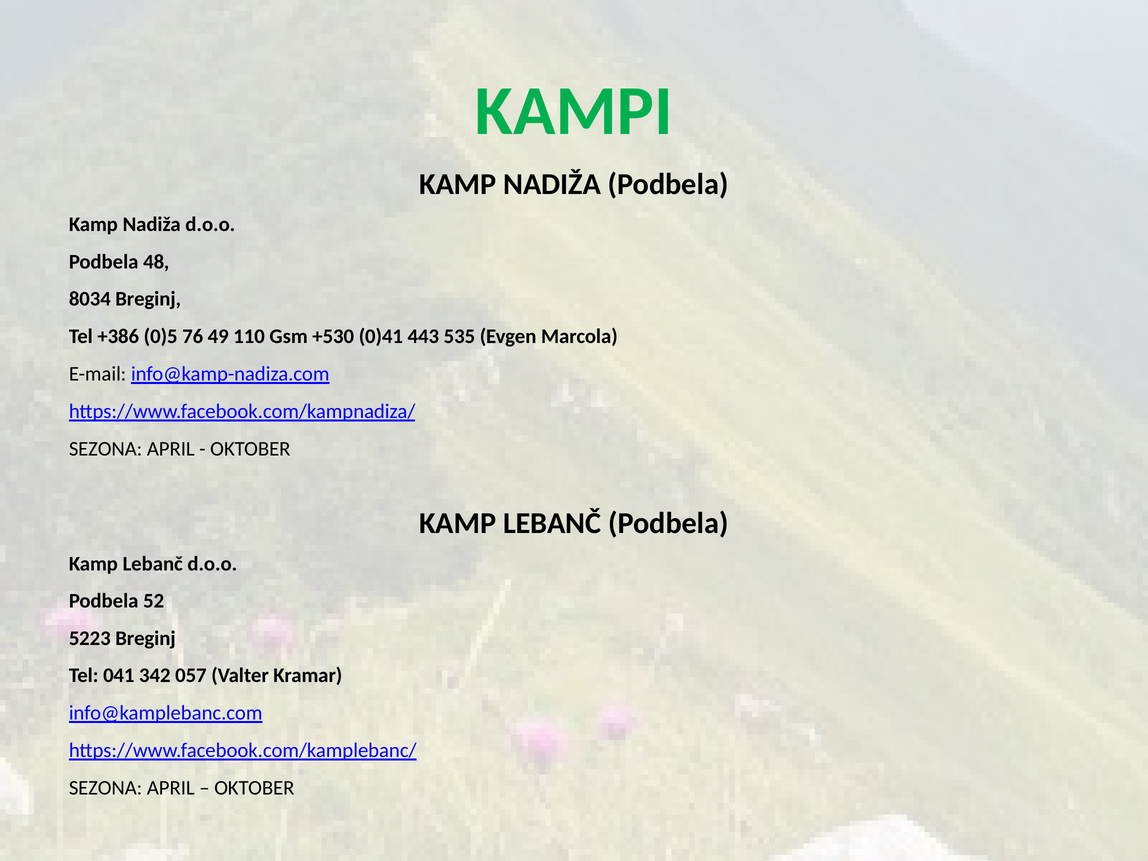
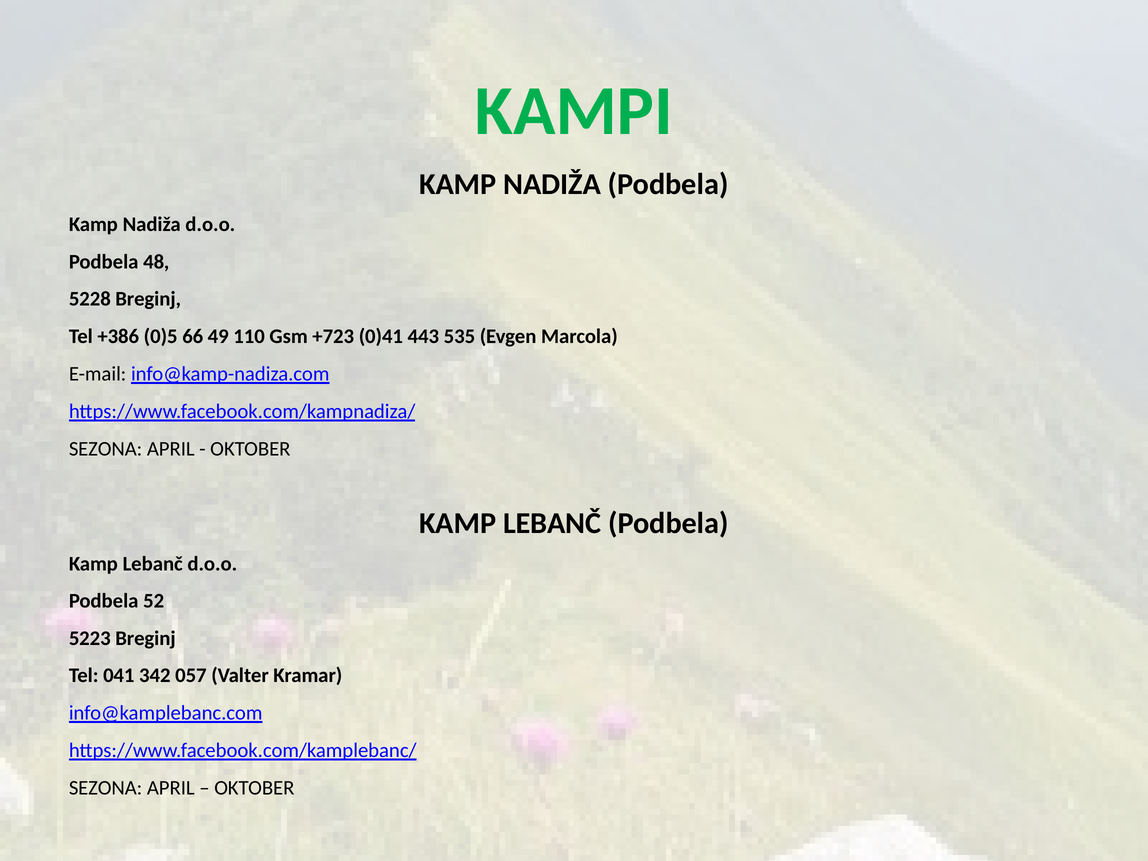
8034: 8034 -> 5228 (90, 299)
76: 76 -> 66 (193, 336)
+530: +530 -> +723 (333, 336)
